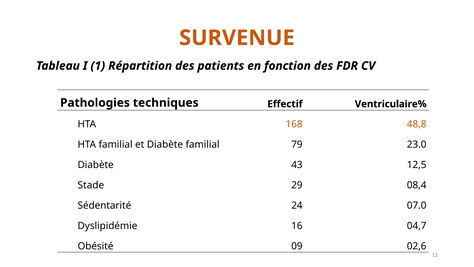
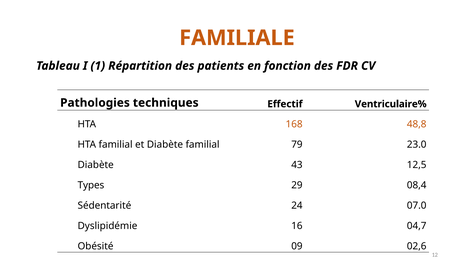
SURVENUE: SURVENUE -> FAMILIALE (237, 38)
Stade: Stade -> Types (91, 185)
